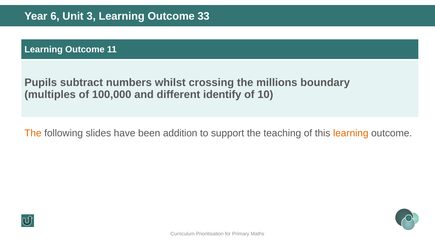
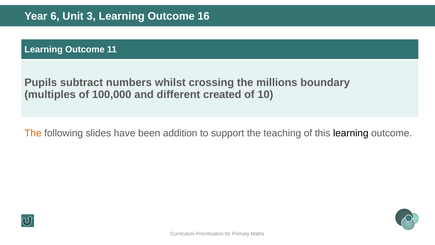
33: 33 -> 16 (204, 16)
identify: identify -> created (222, 95)
learning colour: orange -> black (351, 133)
